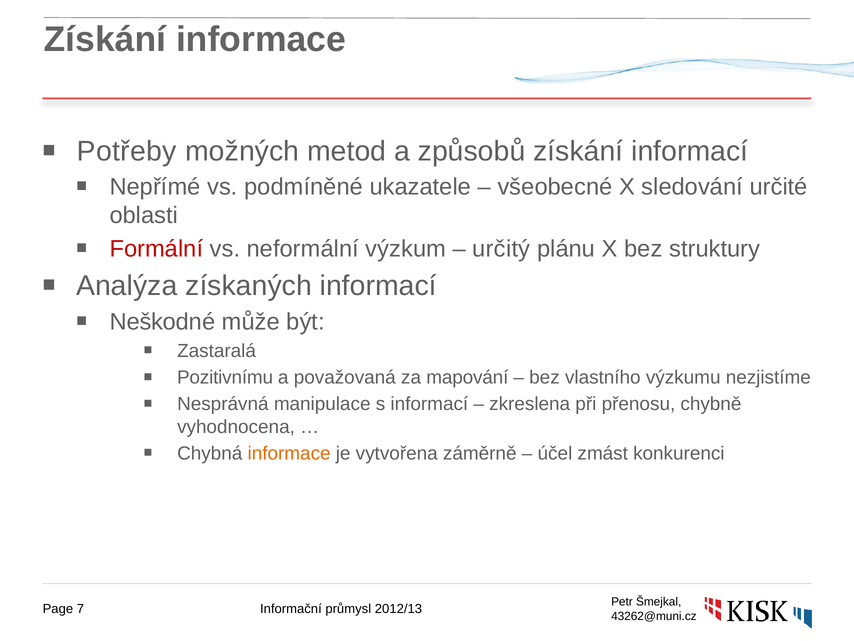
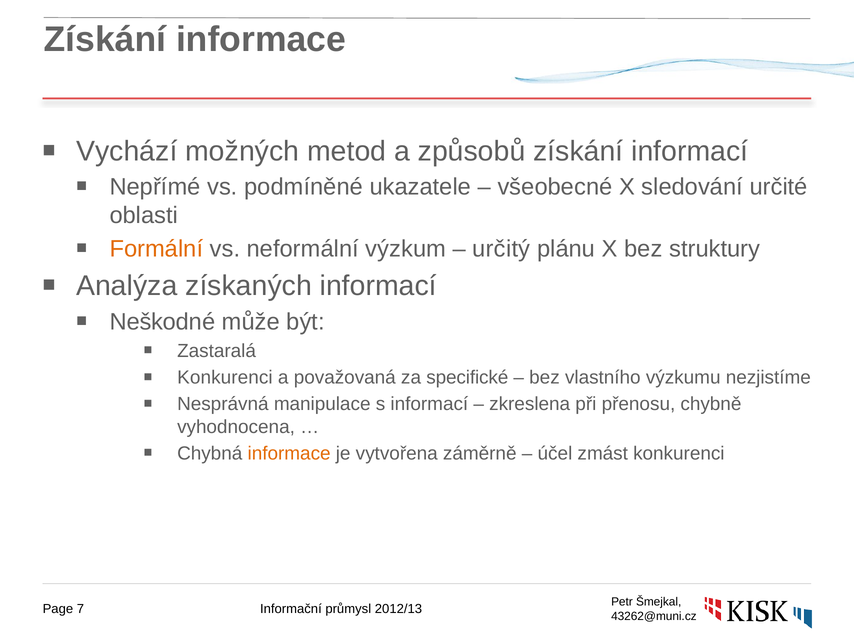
Potřeby: Potřeby -> Vychází (127, 151)
Formální colour: red -> orange (156, 248)
Pozitivnímu: Pozitivnímu -> Konkurenci (225, 377)
mapování: mapování -> specifické (467, 377)
